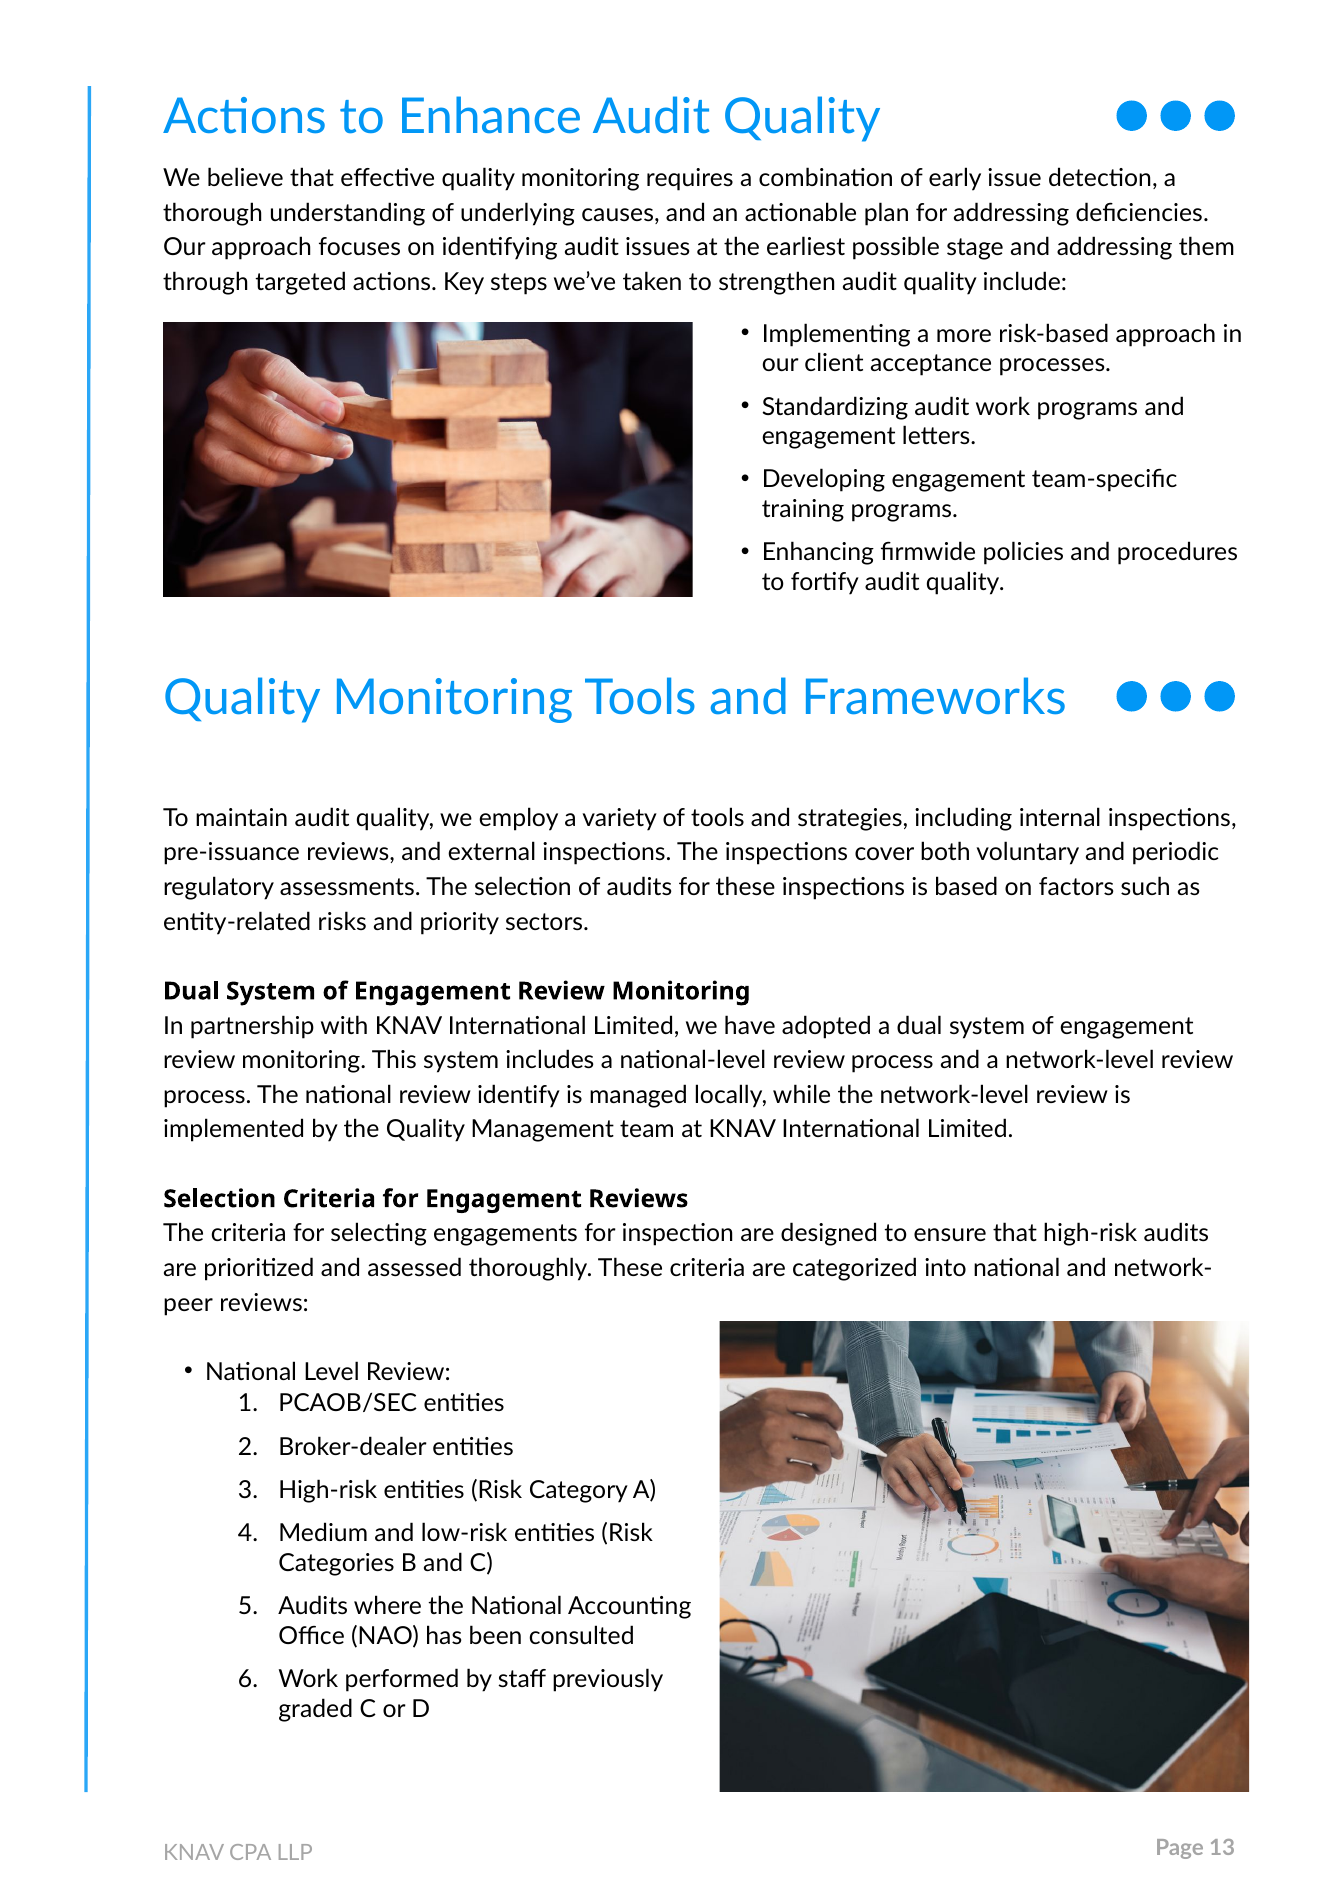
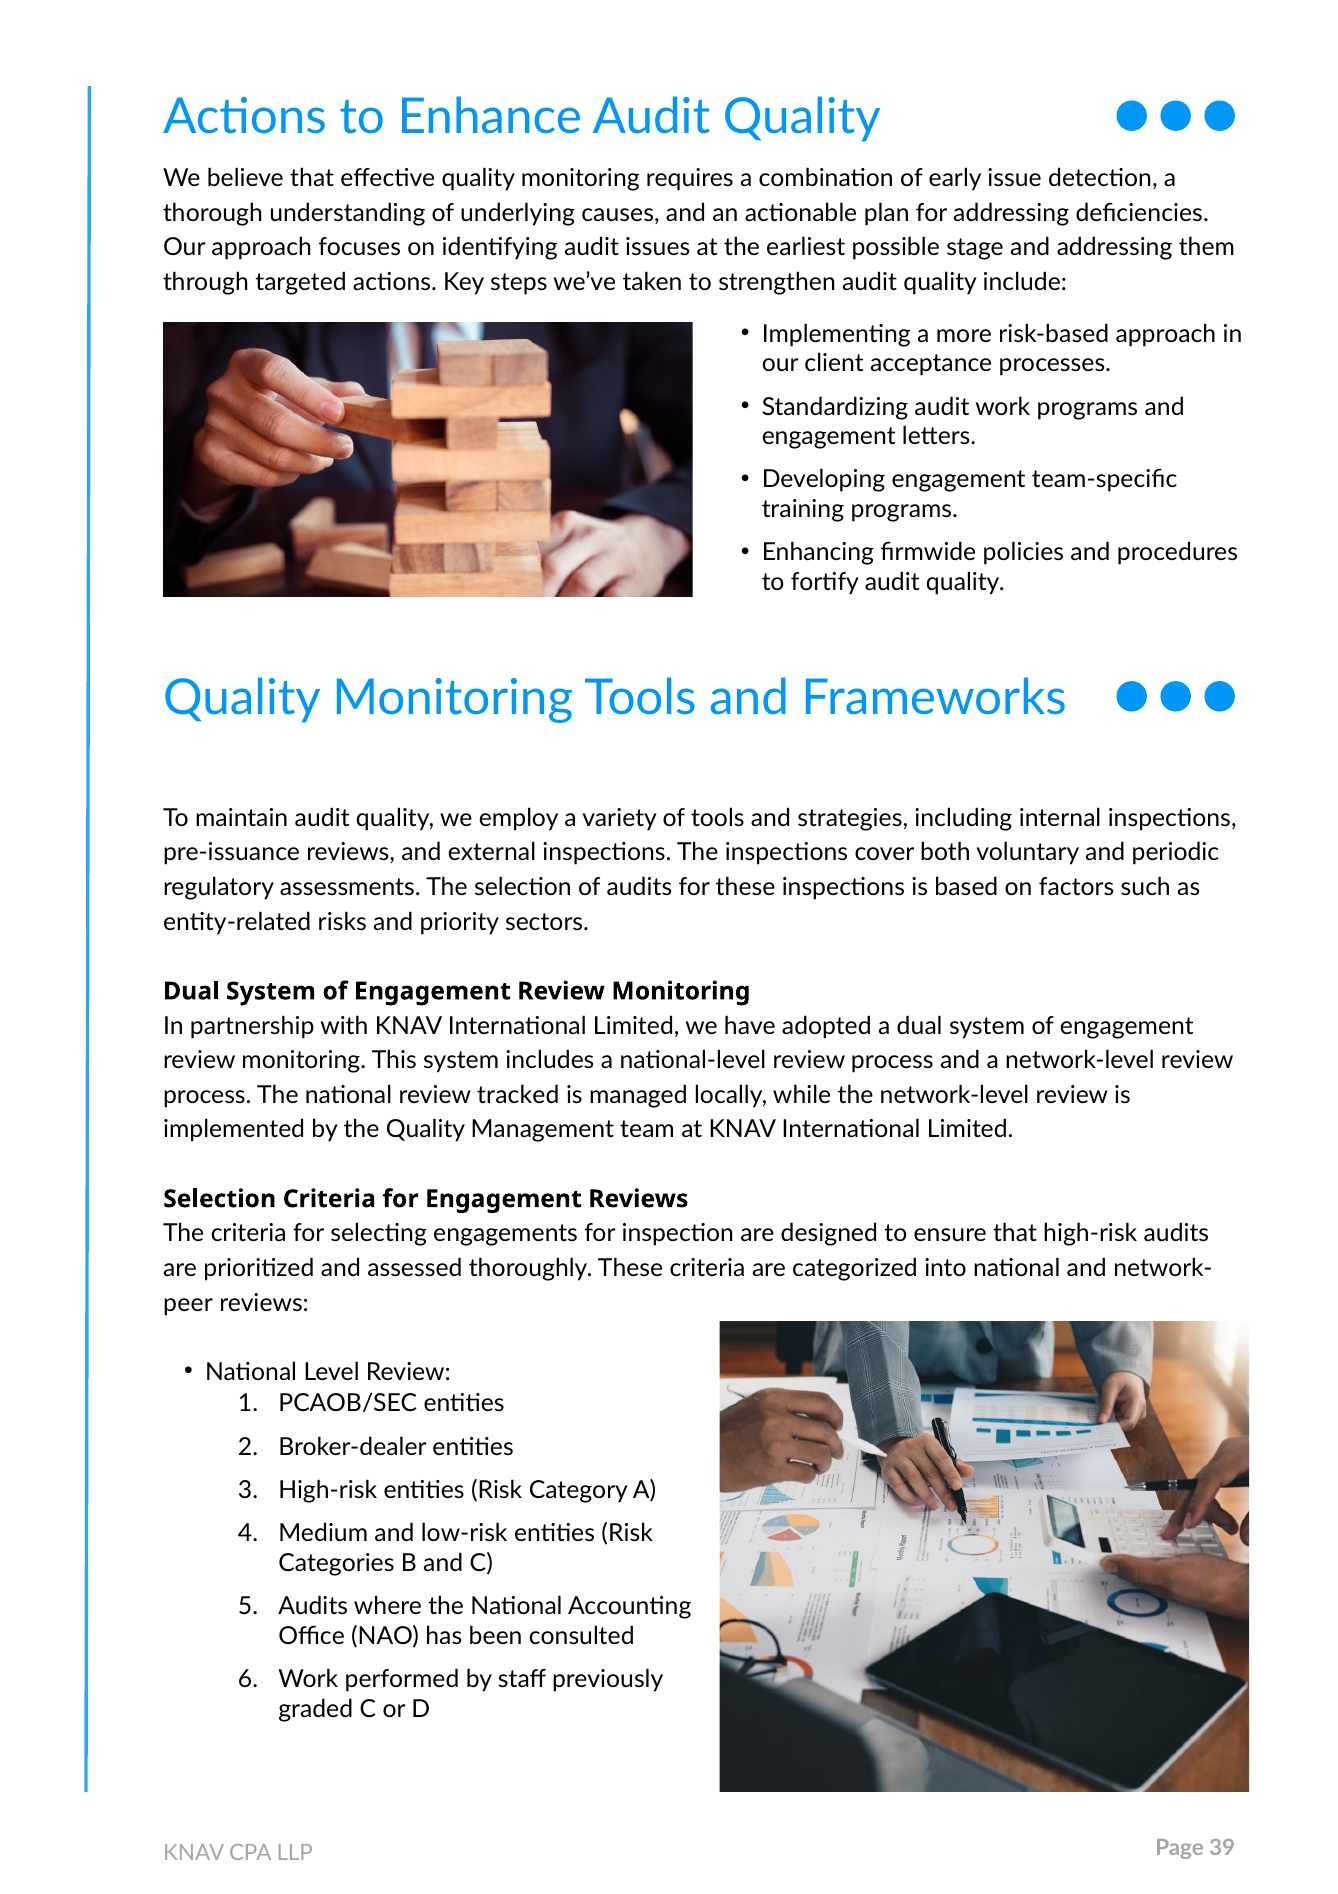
identify: identify -> tracked (518, 1095)
13: 13 -> 39 (1222, 1847)
